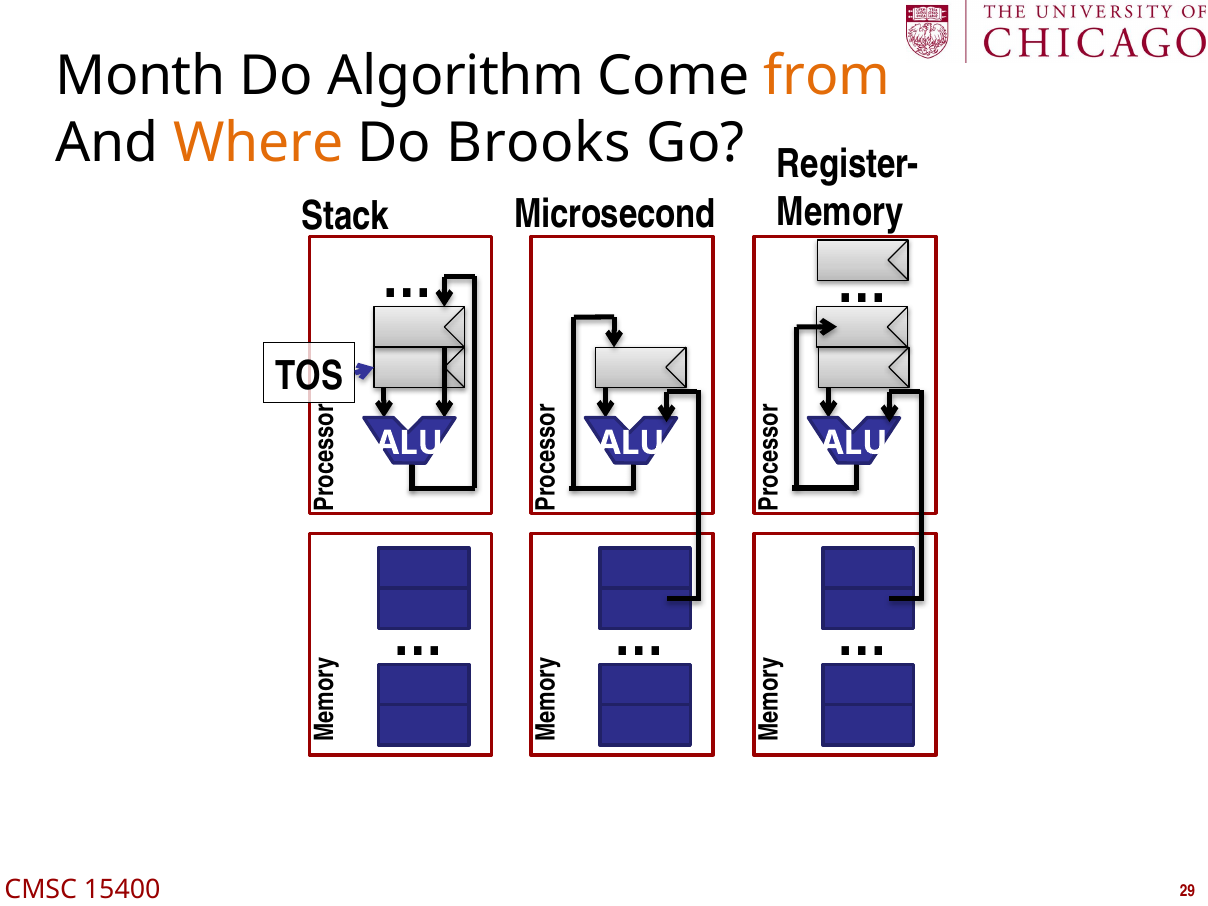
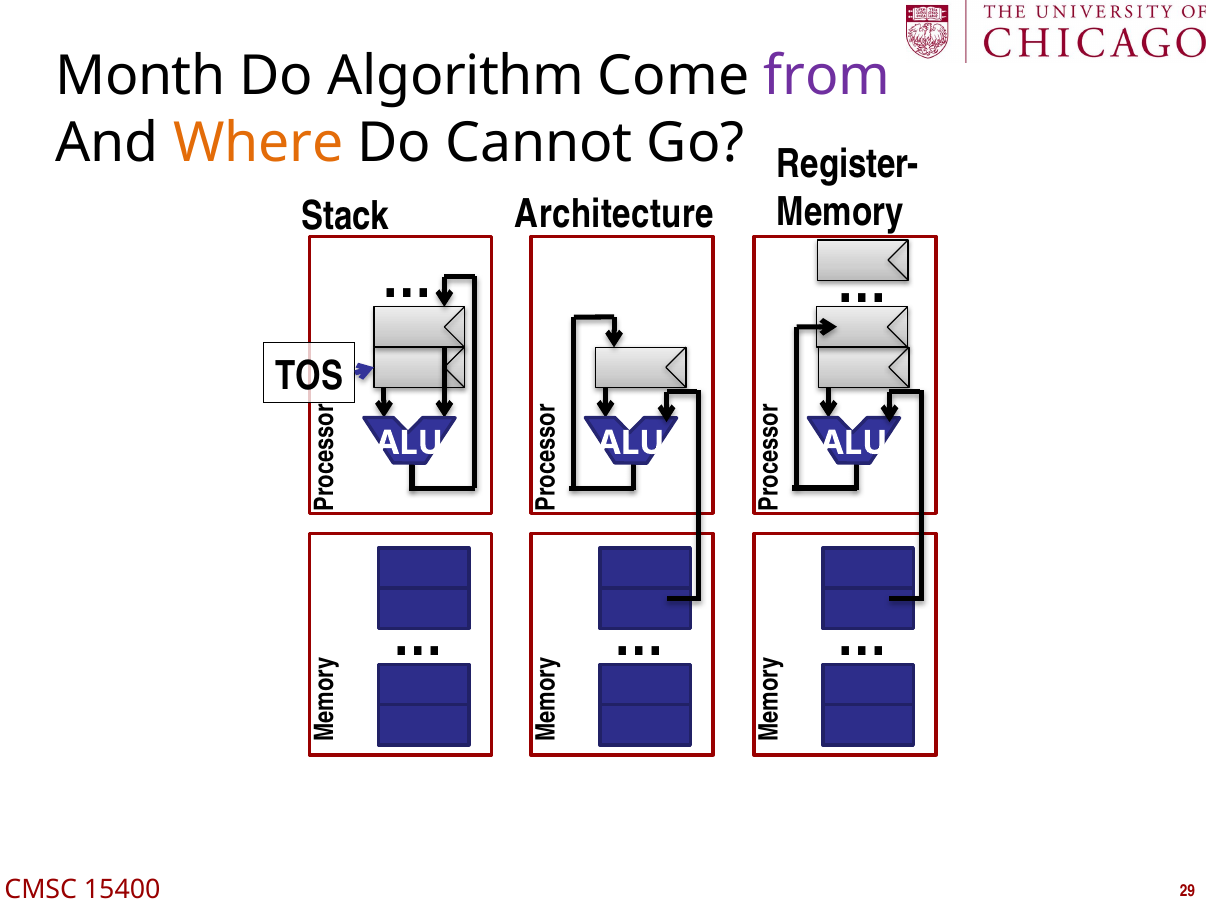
from colour: orange -> purple (827, 76)
Brooks: Brooks -> Cannot (539, 143)
Microsecond: Microsecond -> Architecture (614, 214)
